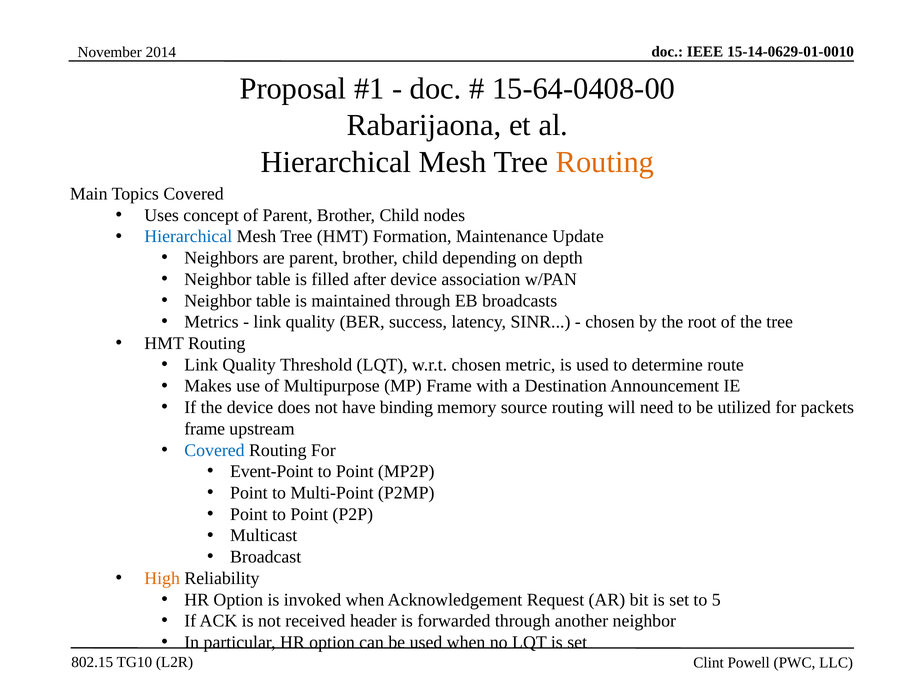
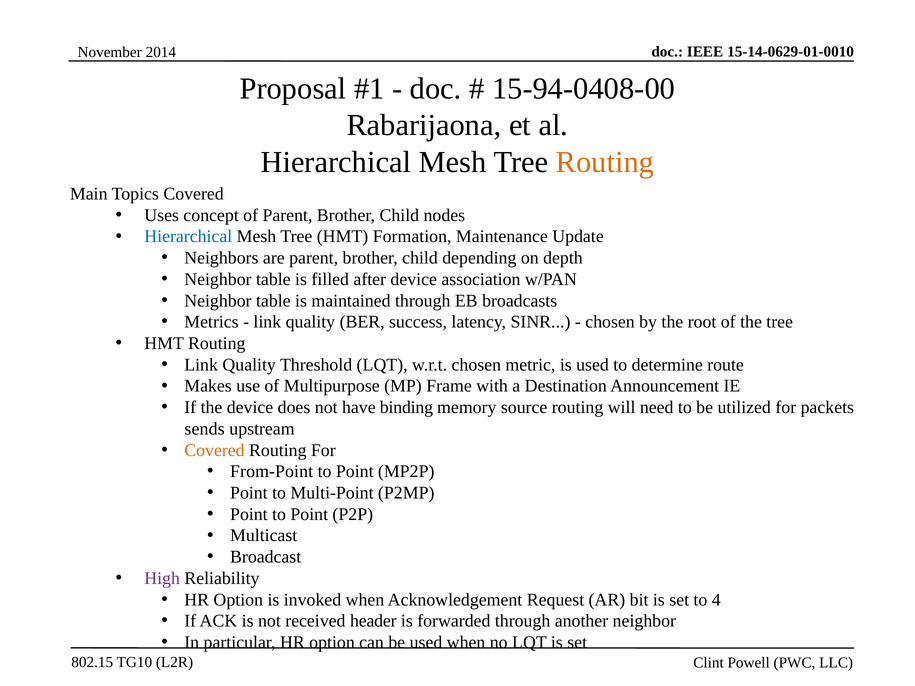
15-64-0408-00: 15-64-0408-00 -> 15-94-0408-00 (584, 89)
frame: frame -> sends (205, 429)
Covered colour: blue -> orange (214, 450)
Event-Point: Event-Point -> From-Point (272, 472)
High colour: orange -> purple (162, 579)
5: 5 -> 4 (716, 600)
